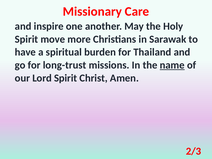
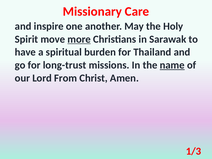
more underline: none -> present (79, 39)
Lord Spirit: Spirit -> From (66, 78)
2/3: 2/3 -> 1/3 (194, 151)
